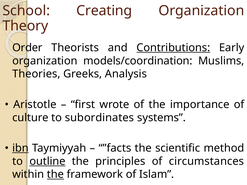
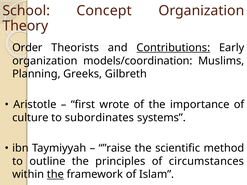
Creating: Creating -> Concept (104, 11)
Theories: Theories -> Planning (36, 74)
Analysis: Analysis -> Gilbreth (126, 74)
ibn underline: present -> none (20, 148)
”facts: ”facts -> ”raise (115, 148)
outline underline: present -> none (47, 161)
